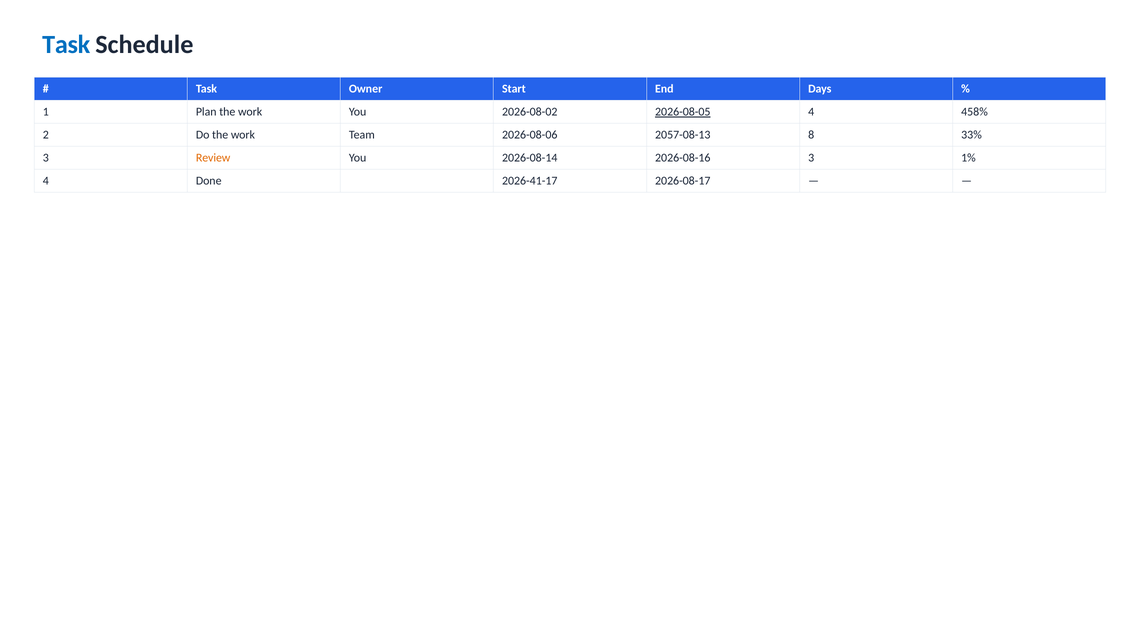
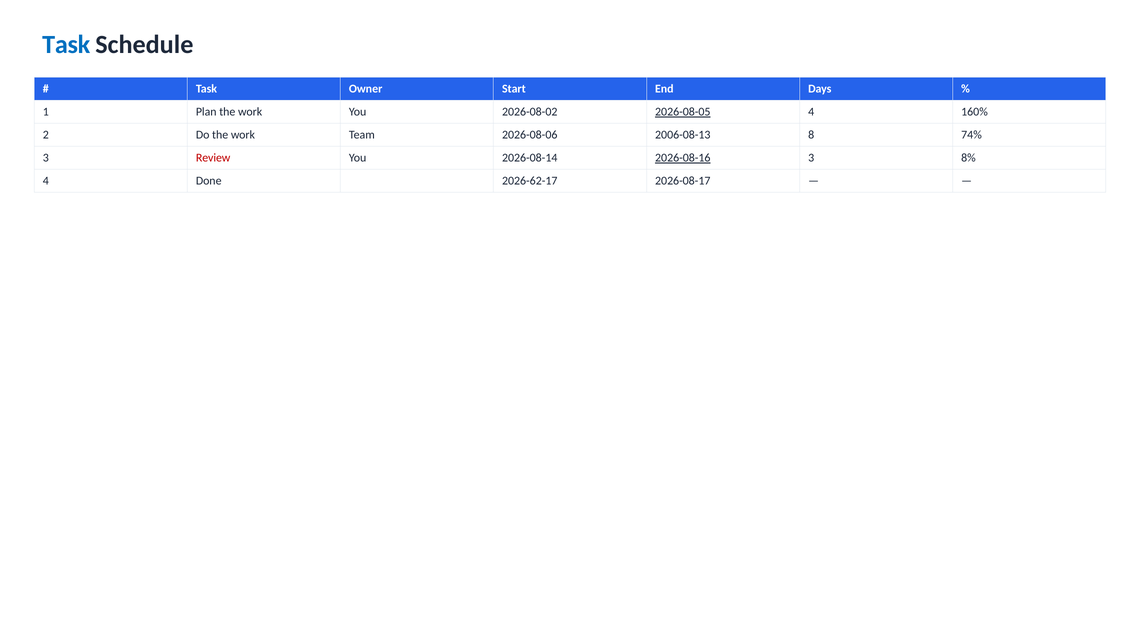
458%: 458% -> 160% (974, 112)
2057-08-13: 2057-08-13 -> 2006-08-13 (683, 135)
33%: 33% -> 74% (971, 135)
Review colour: orange -> red (213, 158)
2026-08-16 underline: none -> present (683, 158)
1%: 1% -> 8% (968, 158)
2026-41-17: 2026-41-17 -> 2026-62-17 (530, 181)
